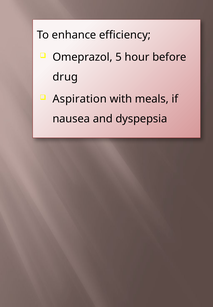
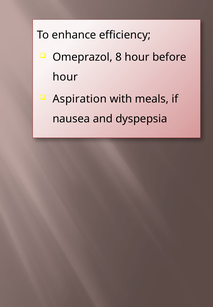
5: 5 -> 8 (119, 57)
drug: drug -> hour (65, 77)
